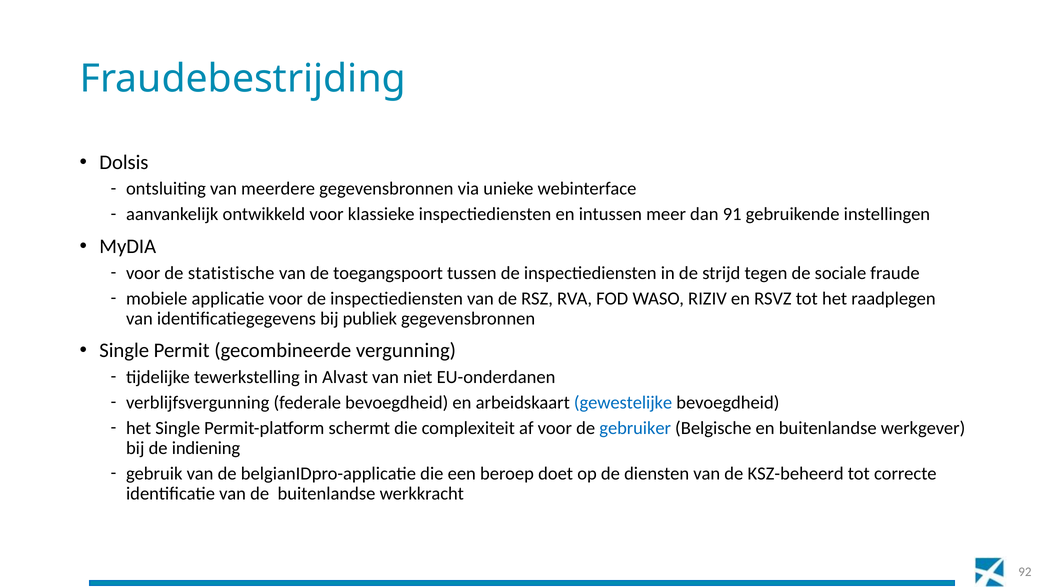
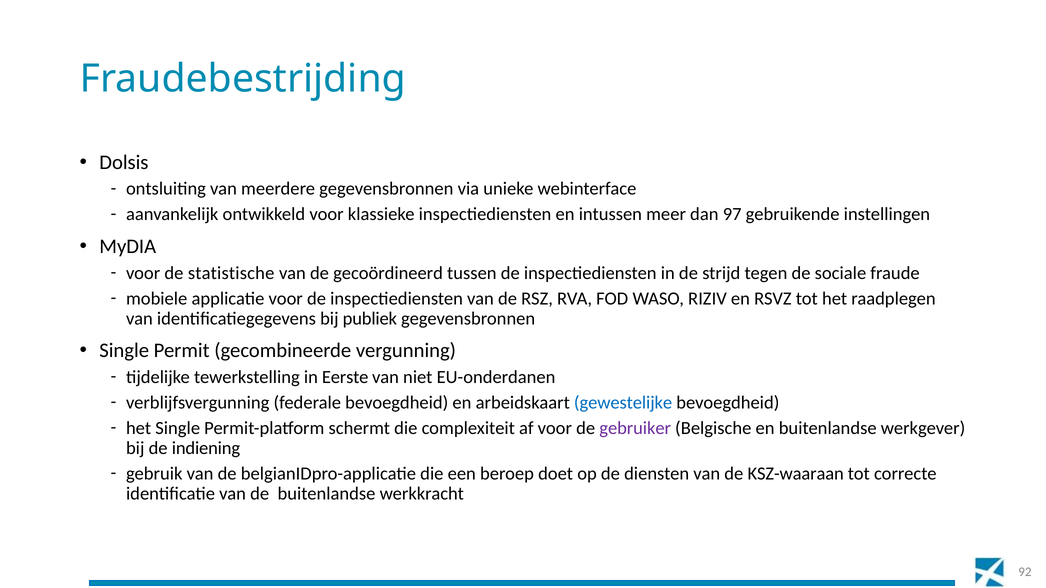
91: 91 -> 97 (732, 214)
toegangspoort: toegangspoort -> gecoördineerd (388, 273)
Alvast: Alvast -> Eerste (345, 377)
gebruiker colour: blue -> purple (635, 428)
KSZ-beheerd: KSZ-beheerd -> KSZ-waaraan (796, 474)
